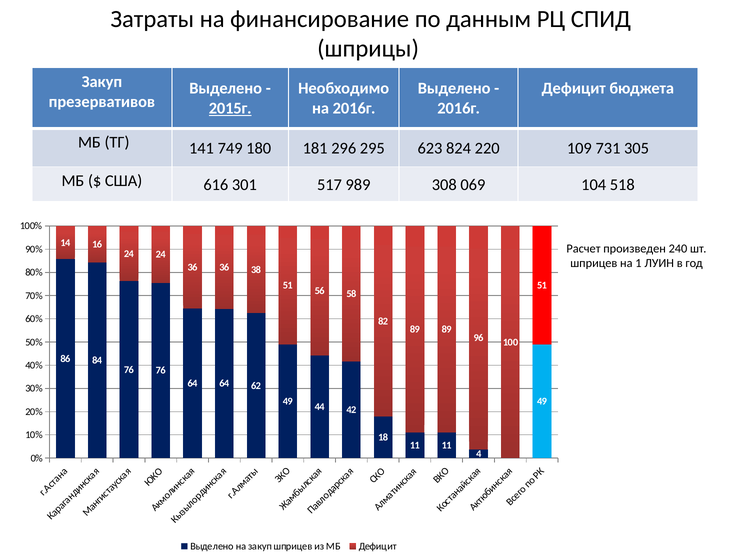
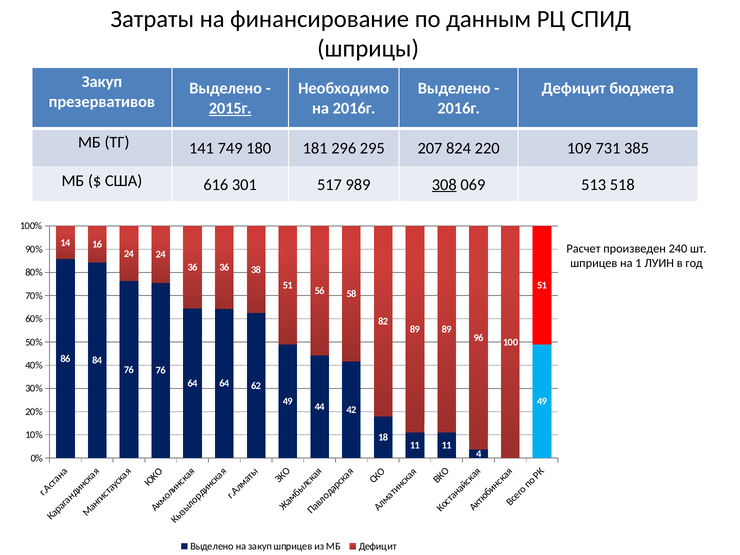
623: 623 -> 207 (430, 148)
305: 305 -> 385 (637, 148)
308 underline: none -> present (444, 185)
104: 104 -> 513 (594, 185)
